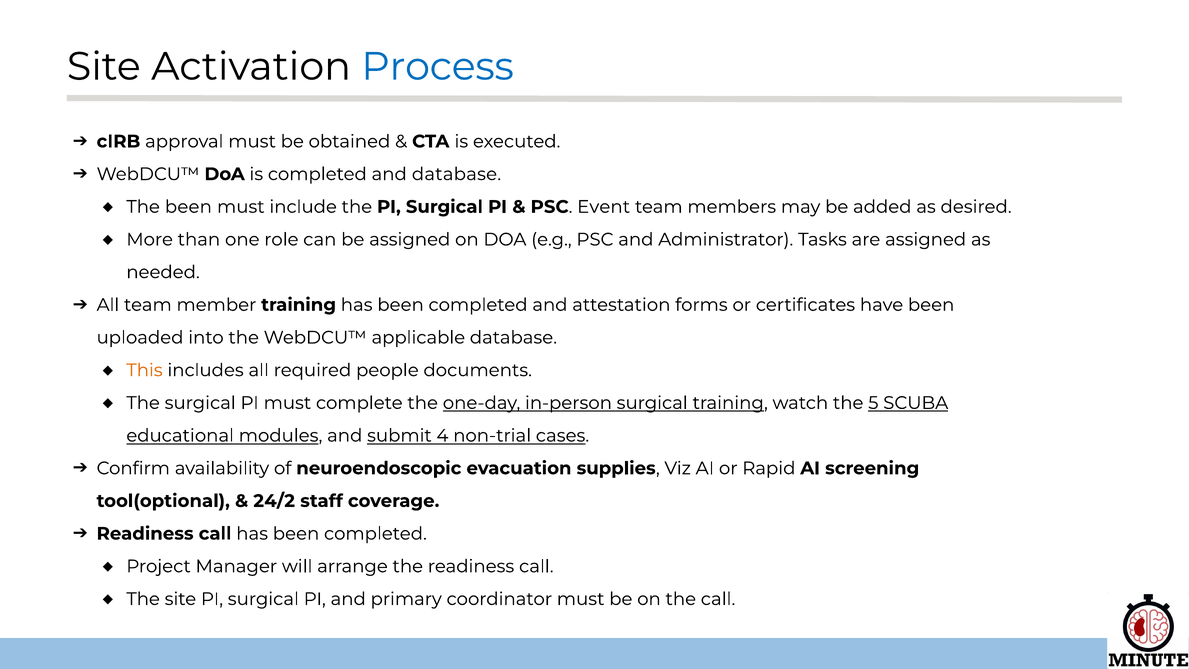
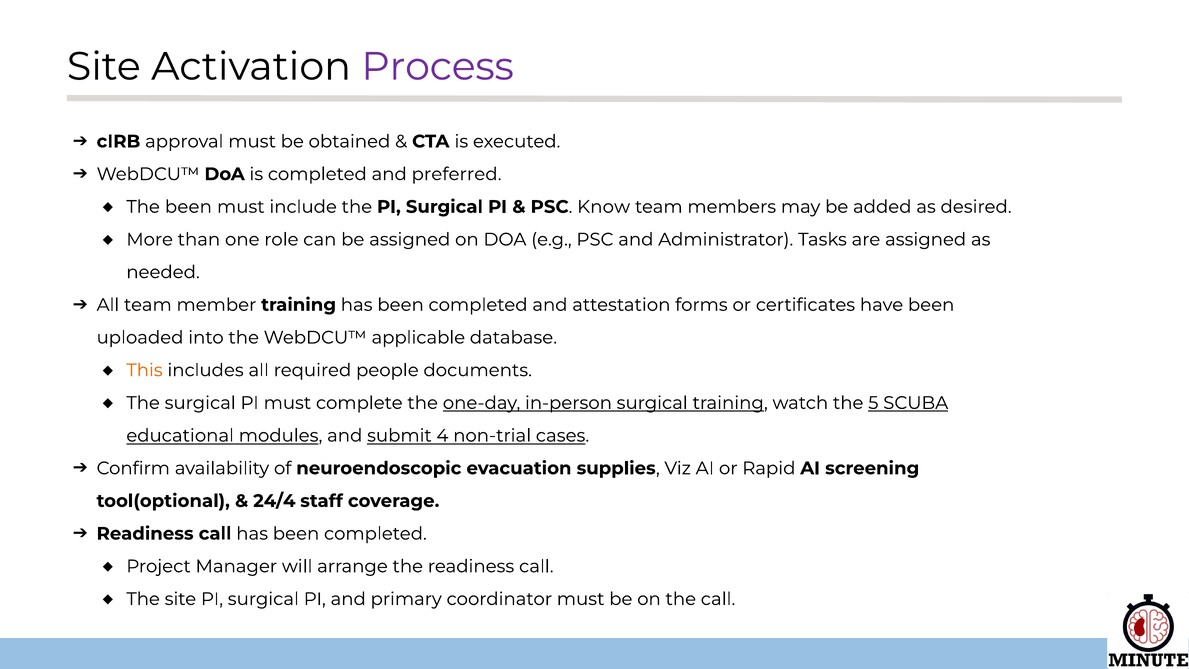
Process colour: blue -> purple (438, 67)
and database: database -> preferred (457, 174)
Event: Event -> Know (604, 207)
24/2: 24/2 -> 24/4 (274, 501)
